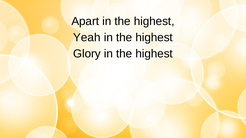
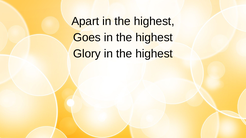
Yeah: Yeah -> Goes (87, 38)
